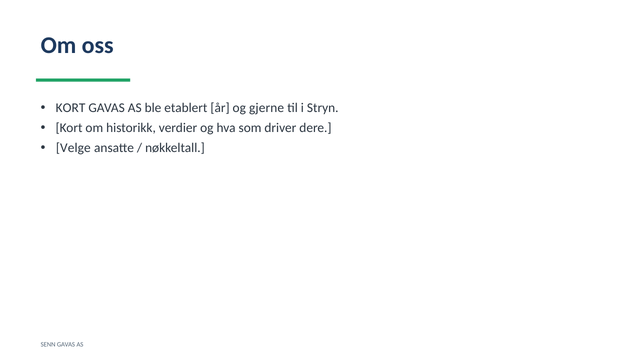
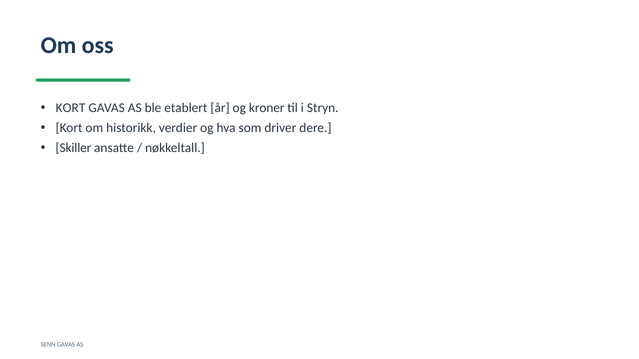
gjerne: gjerne -> kroner (267, 108)
Velge: Velge -> Skiller (73, 148)
